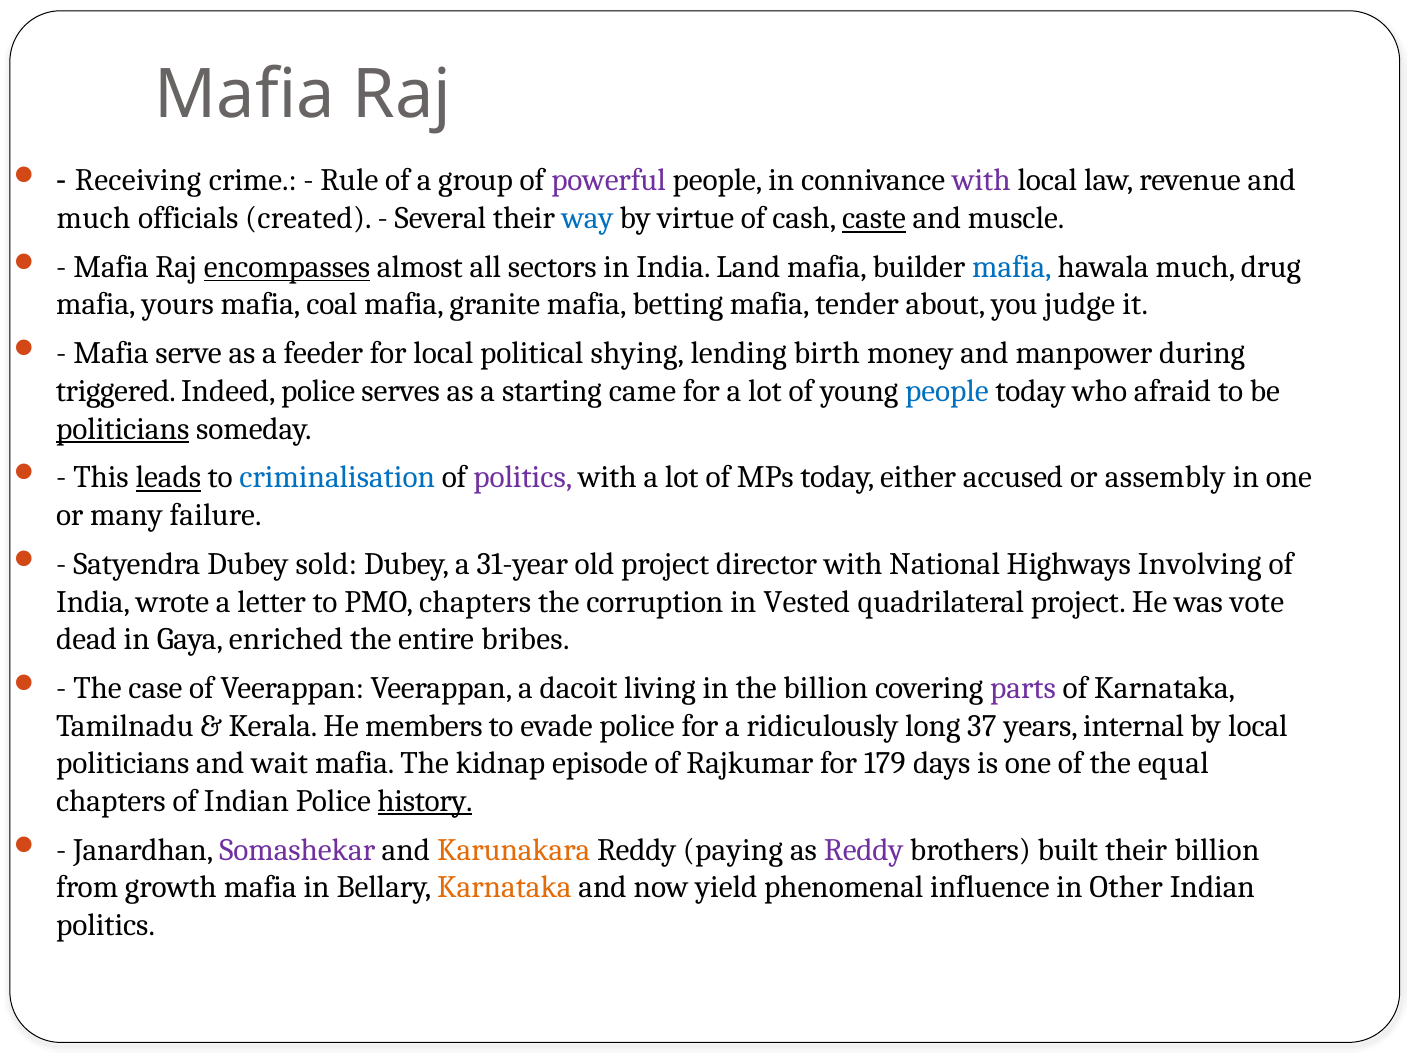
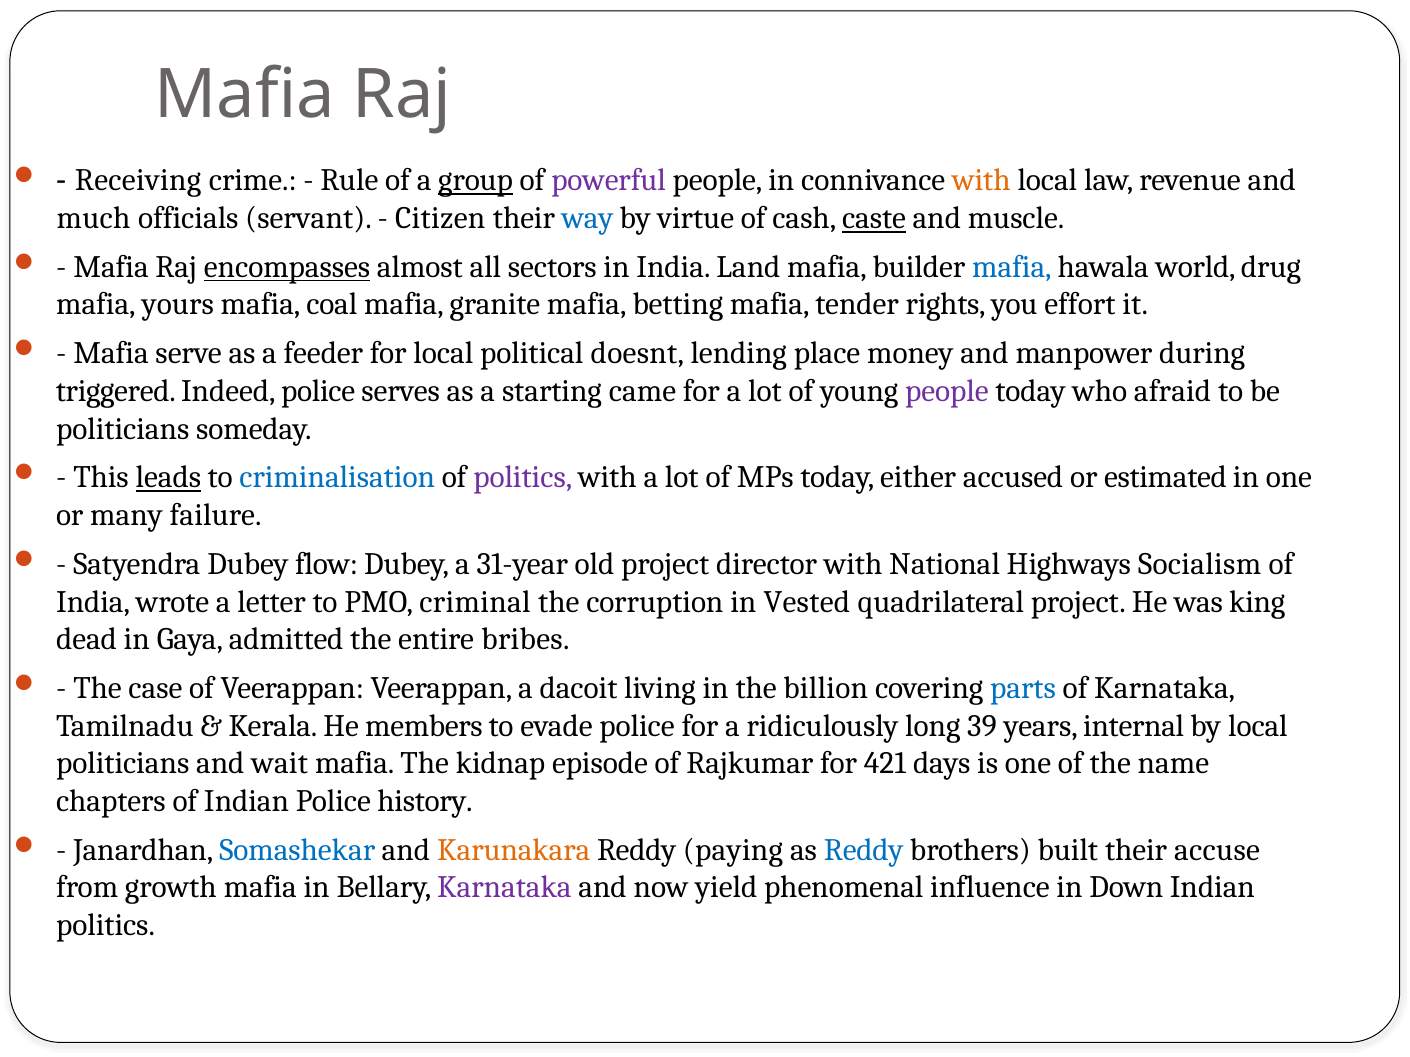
group underline: none -> present (476, 181)
with colour: purple -> orange (981, 181)
created: created -> servant (309, 218)
Several: Several -> Citizen (440, 218)
hawala much: much -> world (1196, 267)
about: about -> rights (946, 305)
judge: judge -> effort (1080, 305)
shying: shying -> doesnt (637, 354)
birth: birth -> place (827, 354)
people colour: blue -> purple (947, 391)
politicians underline: present -> none (123, 429)
assembly: assembly -> estimated (1165, 478)
sold: sold -> flow (327, 564)
Involving: Involving -> Socialism (1200, 564)
PMO chapters: chapters -> criminal (475, 602)
vote: vote -> king (1257, 602)
enriched: enriched -> admitted (286, 640)
parts colour: purple -> blue (1023, 689)
37: 37 -> 39 (982, 726)
179: 179 -> 421 (885, 764)
equal: equal -> name (1173, 764)
history underline: present -> none (425, 801)
Somashekar colour: purple -> blue (297, 850)
Reddy colour: purple -> blue (864, 850)
their billion: billion -> accuse (1217, 850)
Karnataka colour: orange -> purple (504, 888)
Other: Other -> Down (1126, 888)
